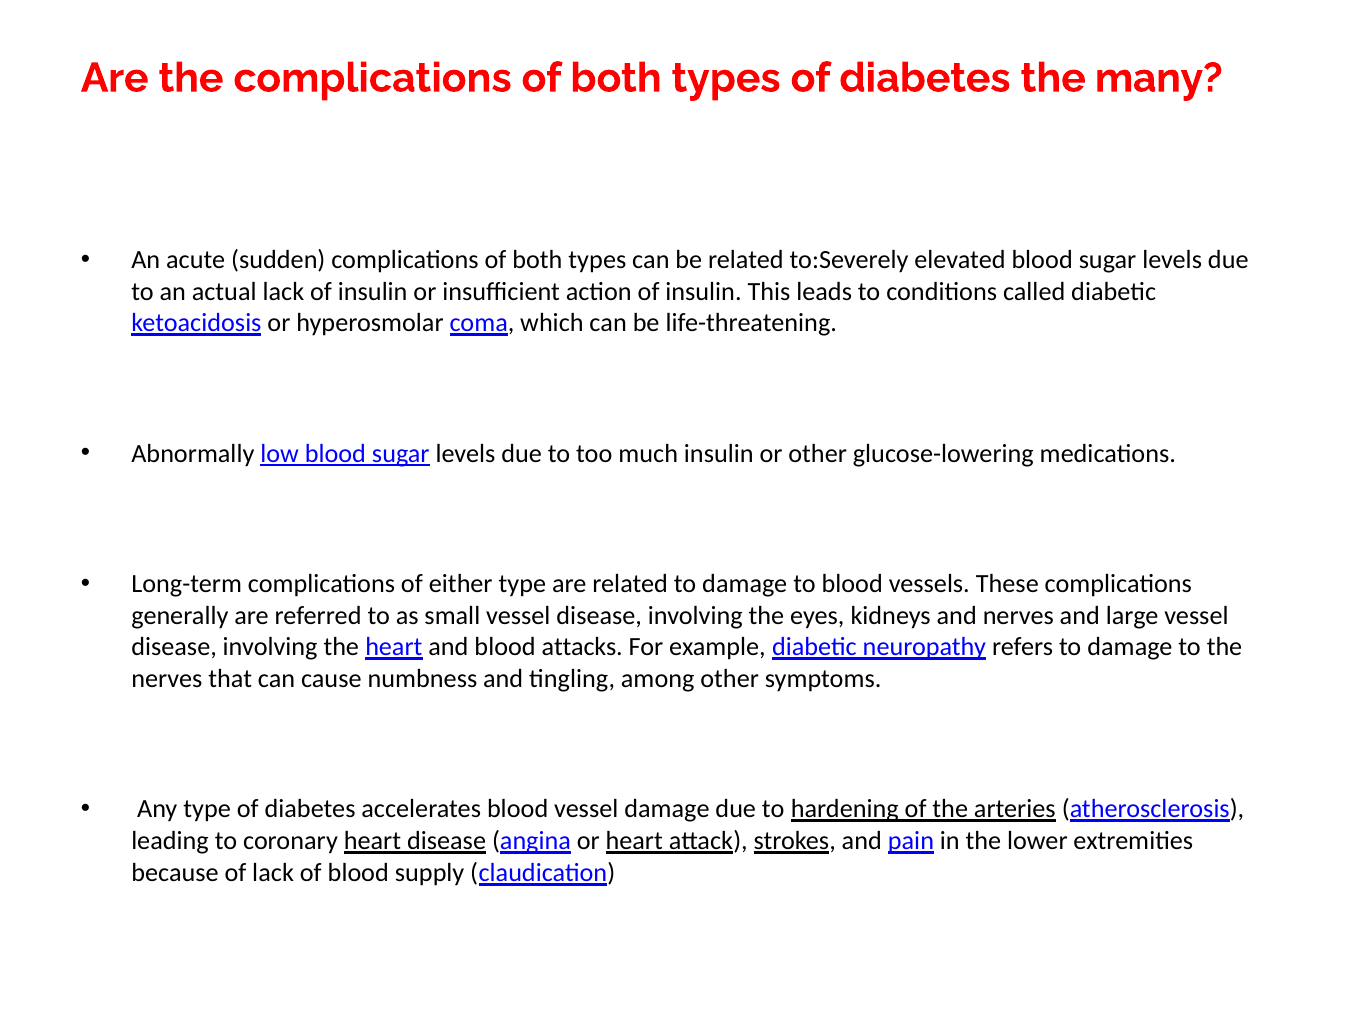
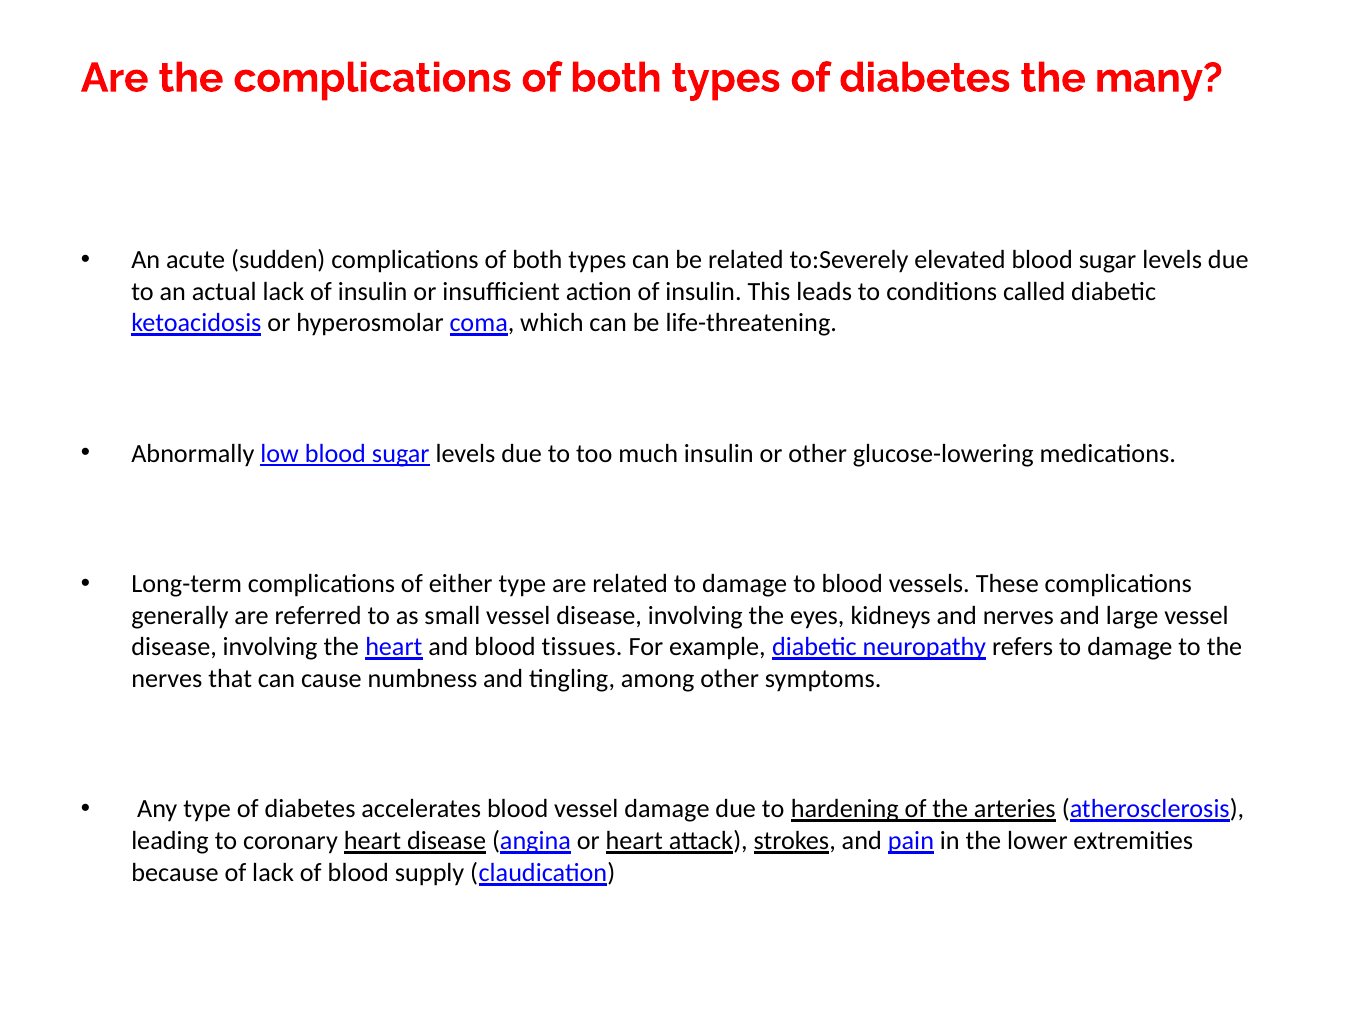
attacks: attacks -> tissues (582, 647)
